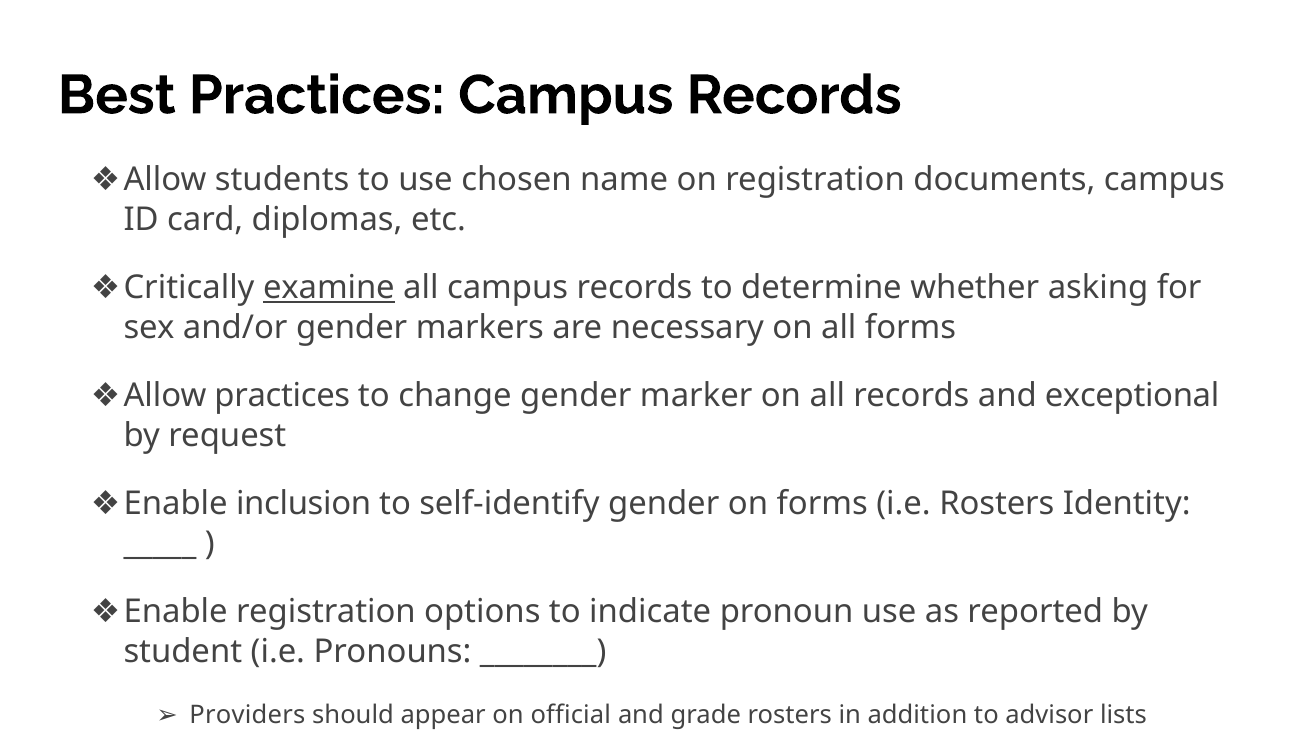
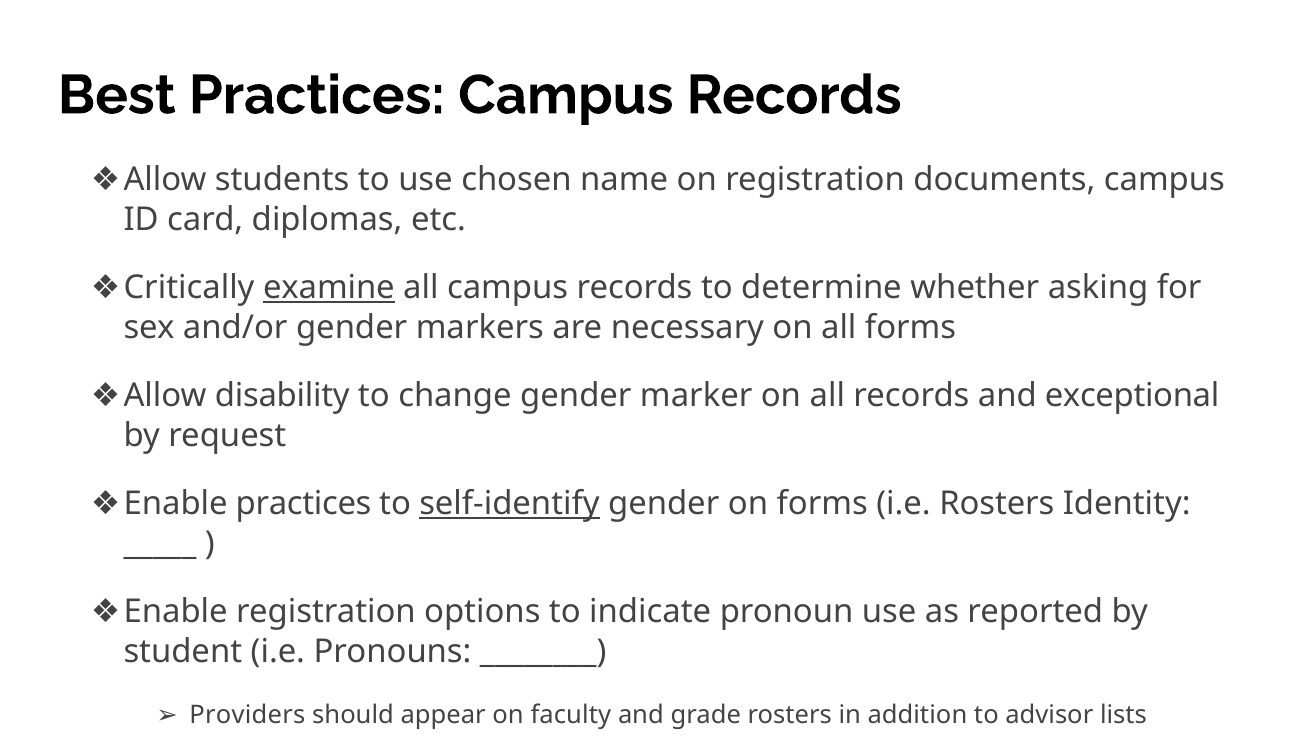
Allow practices: practices -> disability (282, 396)
Enable inclusion: inclusion -> practices (304, 504)
self-identify underline: none -> present (509, 504)
official: official -> faculty (571, 715)
